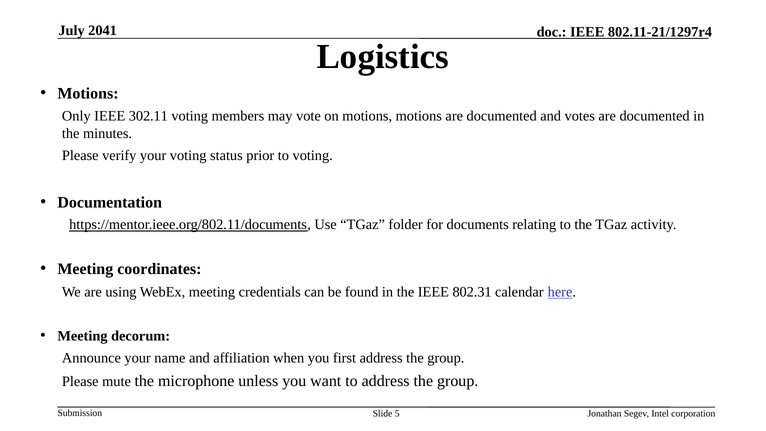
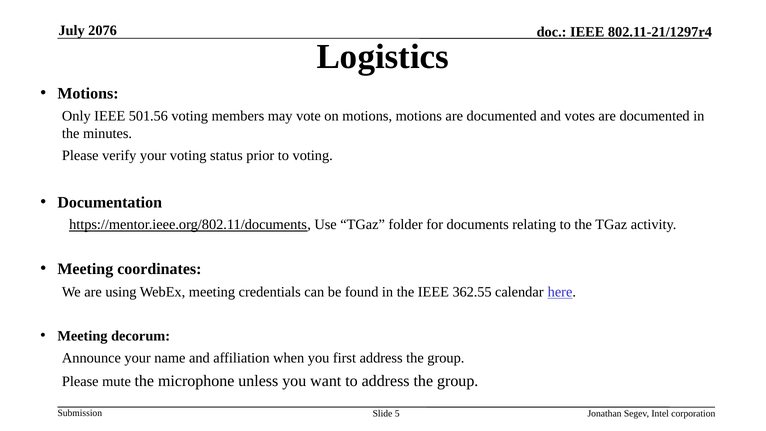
2041: 2041 -> 2076 (103, 30)
302.11: 302.11 -> 501.56 (148, 116)
802.31: 802.31 -> 362.55 (472, 292)
